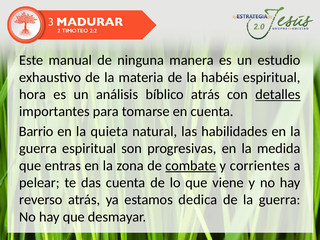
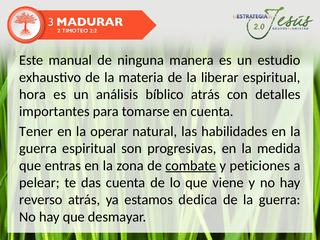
habéis: habéis -> liberar (220, 77)
detalles underline: present -> none (278, 94)
Barrio: Barrio -> Tener (36, 131)
quieta: quieta -> operar (109, 131)
corrientes: corrientes -> peticiones (260, 166)
